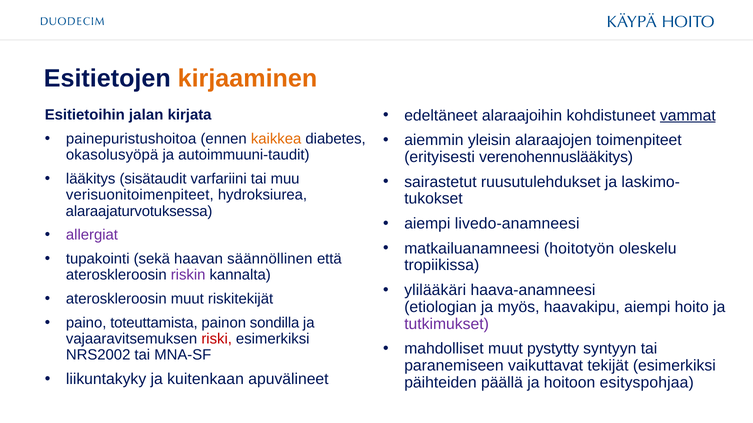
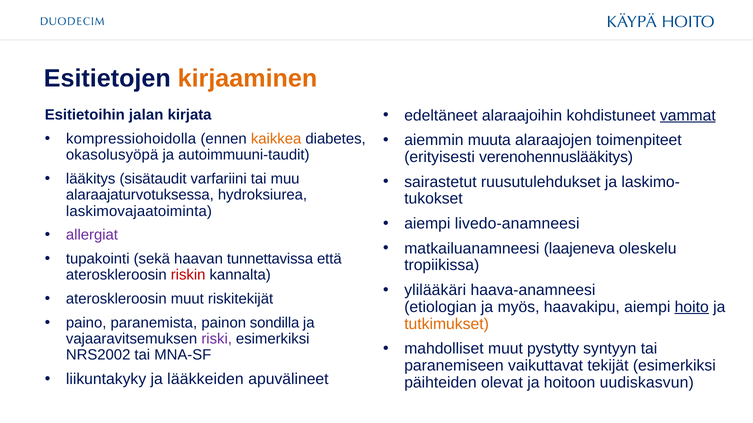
painepuristushoitoa: painepuristushoitoa -> kompressiohoidolla (131, 139)
yleisin: yleisin -> muuta (489, 140)
verisuonitoimenpiteet: verisuonitoimenpiteet -> alaraajaturvotuksessa (140, 195)
alaraajaturvotuksessa: alaraajaturvotuksessa -> laskimovajaatoiminta (139, 211)
hoitotyön: hoitotyön -> laajeneva (579, 249)
säännöllinen: säännöllinen -> tunnettavissa (270, 259)
riskin colour: purple -> red (188, 275)
hoito underline: none -> present (692, 307)
toteuttamista: toteuttamista -> paranemista (154, 323)
tutkimukset colour: purple -> orange (447, 324)
riski colour: red -> purple (217, 339)
kuitenkaan: kuitenkaan -> lääkkeiden (205, 380)
päällä: päällä -> olevat (502, 383)
esityspohjaa: esityspohjaa -> uudiskasvun (647, 383)
